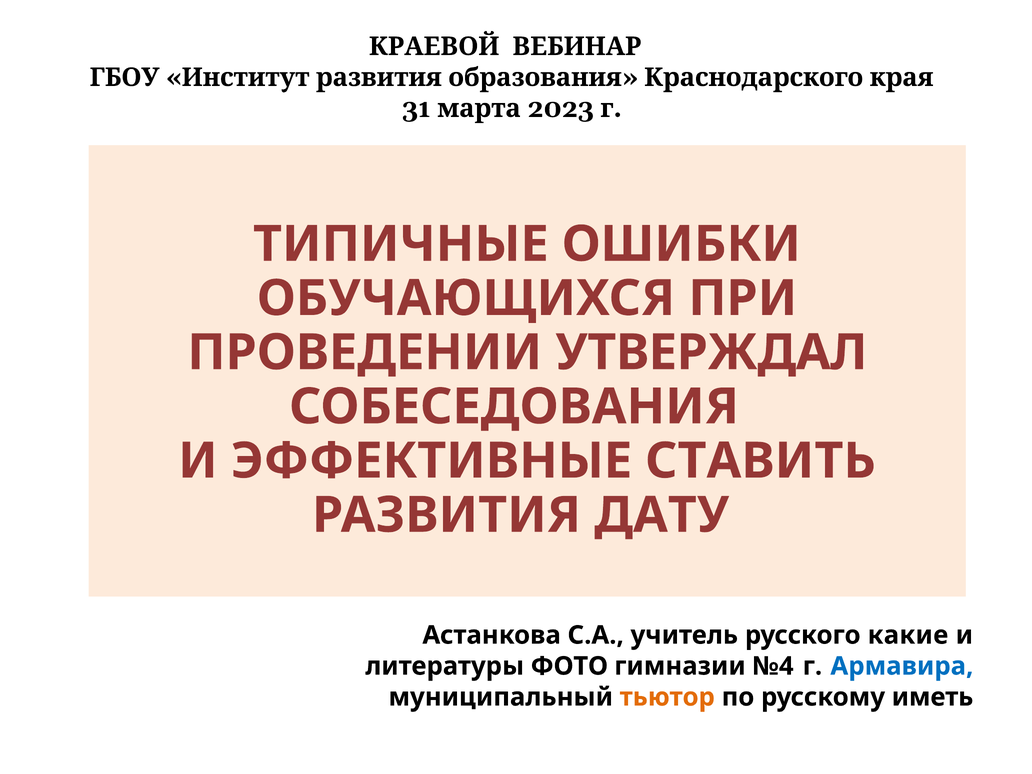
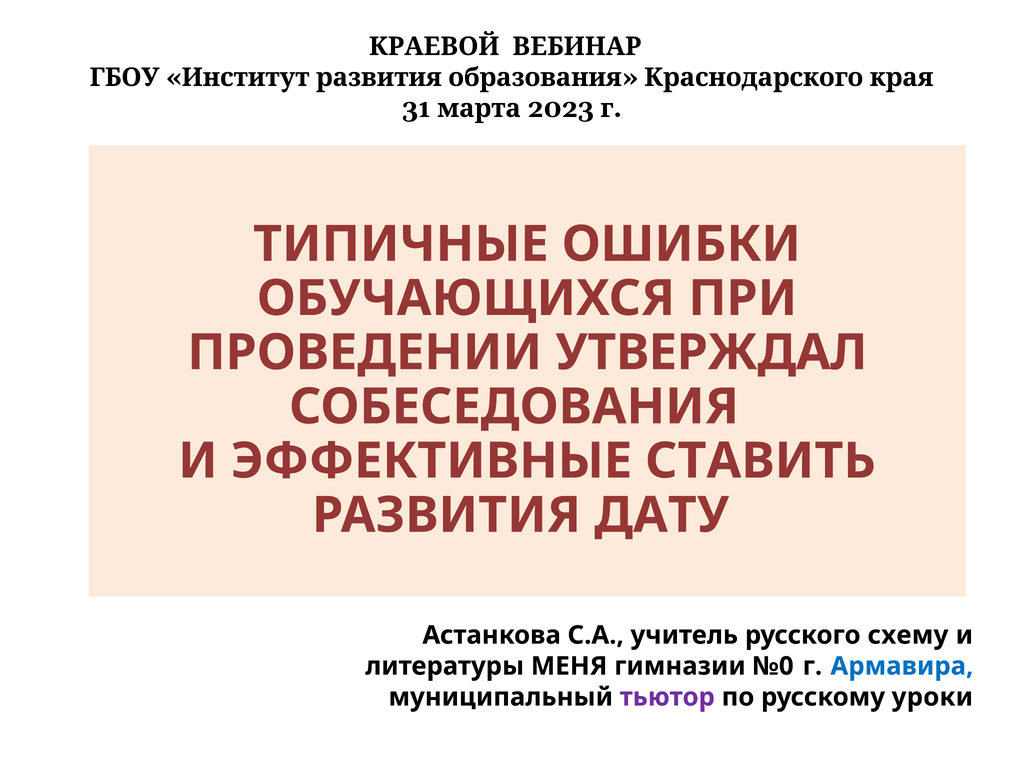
какие: какие -> схему (908, 635)
ФОТО: ФОТО -> МЕНЯ (569, 666)
№4: №4 -> №0 (773, 666)
тьютор colour: orange -> purple (667, 697)
иметь: иметь -> уроки (932, 697)
